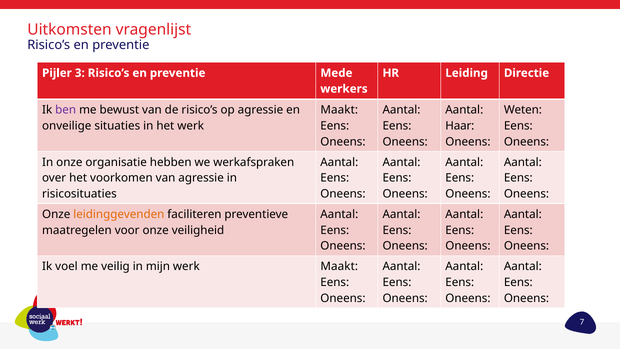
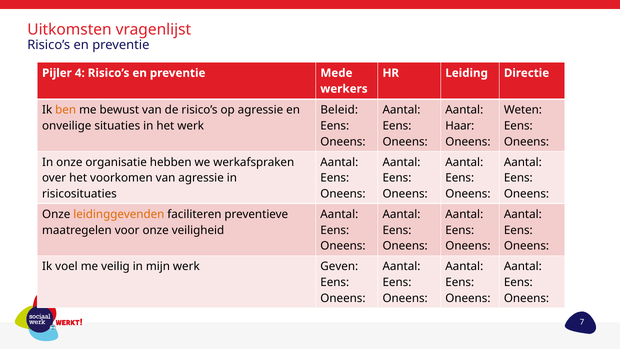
3: 3 -> 4 (80, 73)
ben colour: purple -> orange (66, 110)
Maakt: Maakt -> Beleid (339, 110)
mijn werk Maakt: Maakt -> Geven (339, 266)
